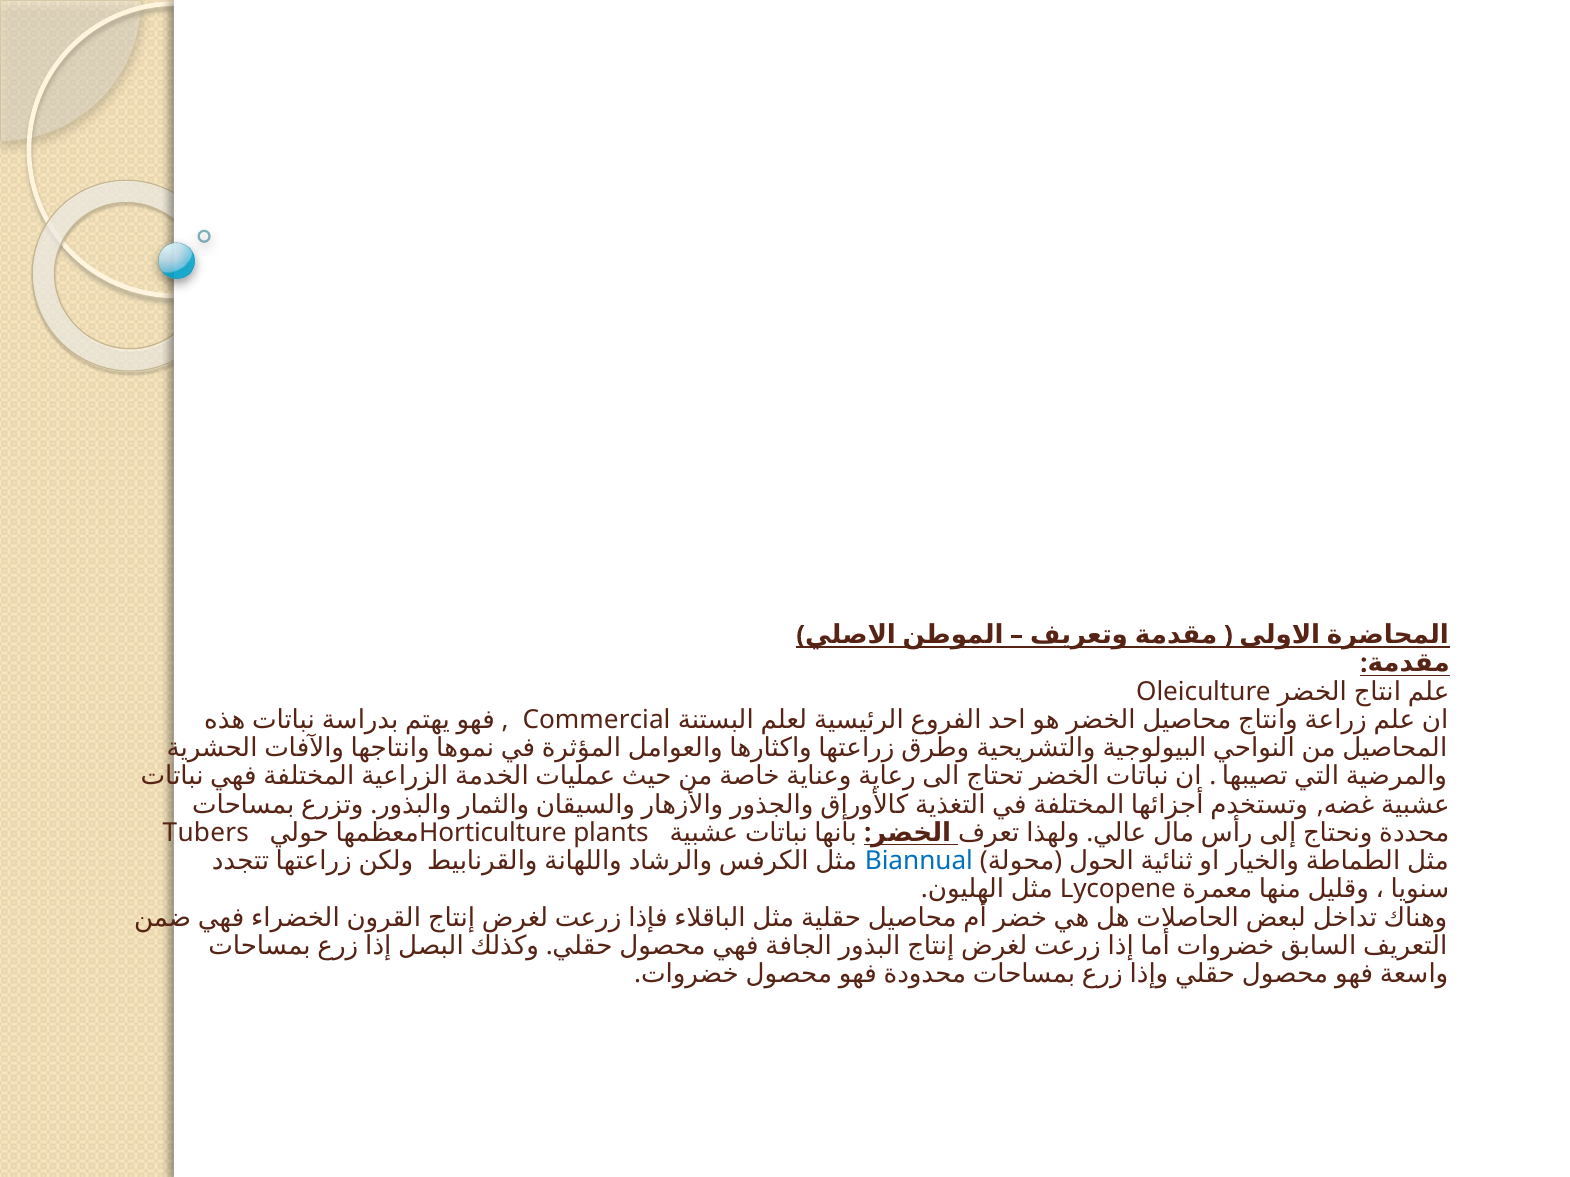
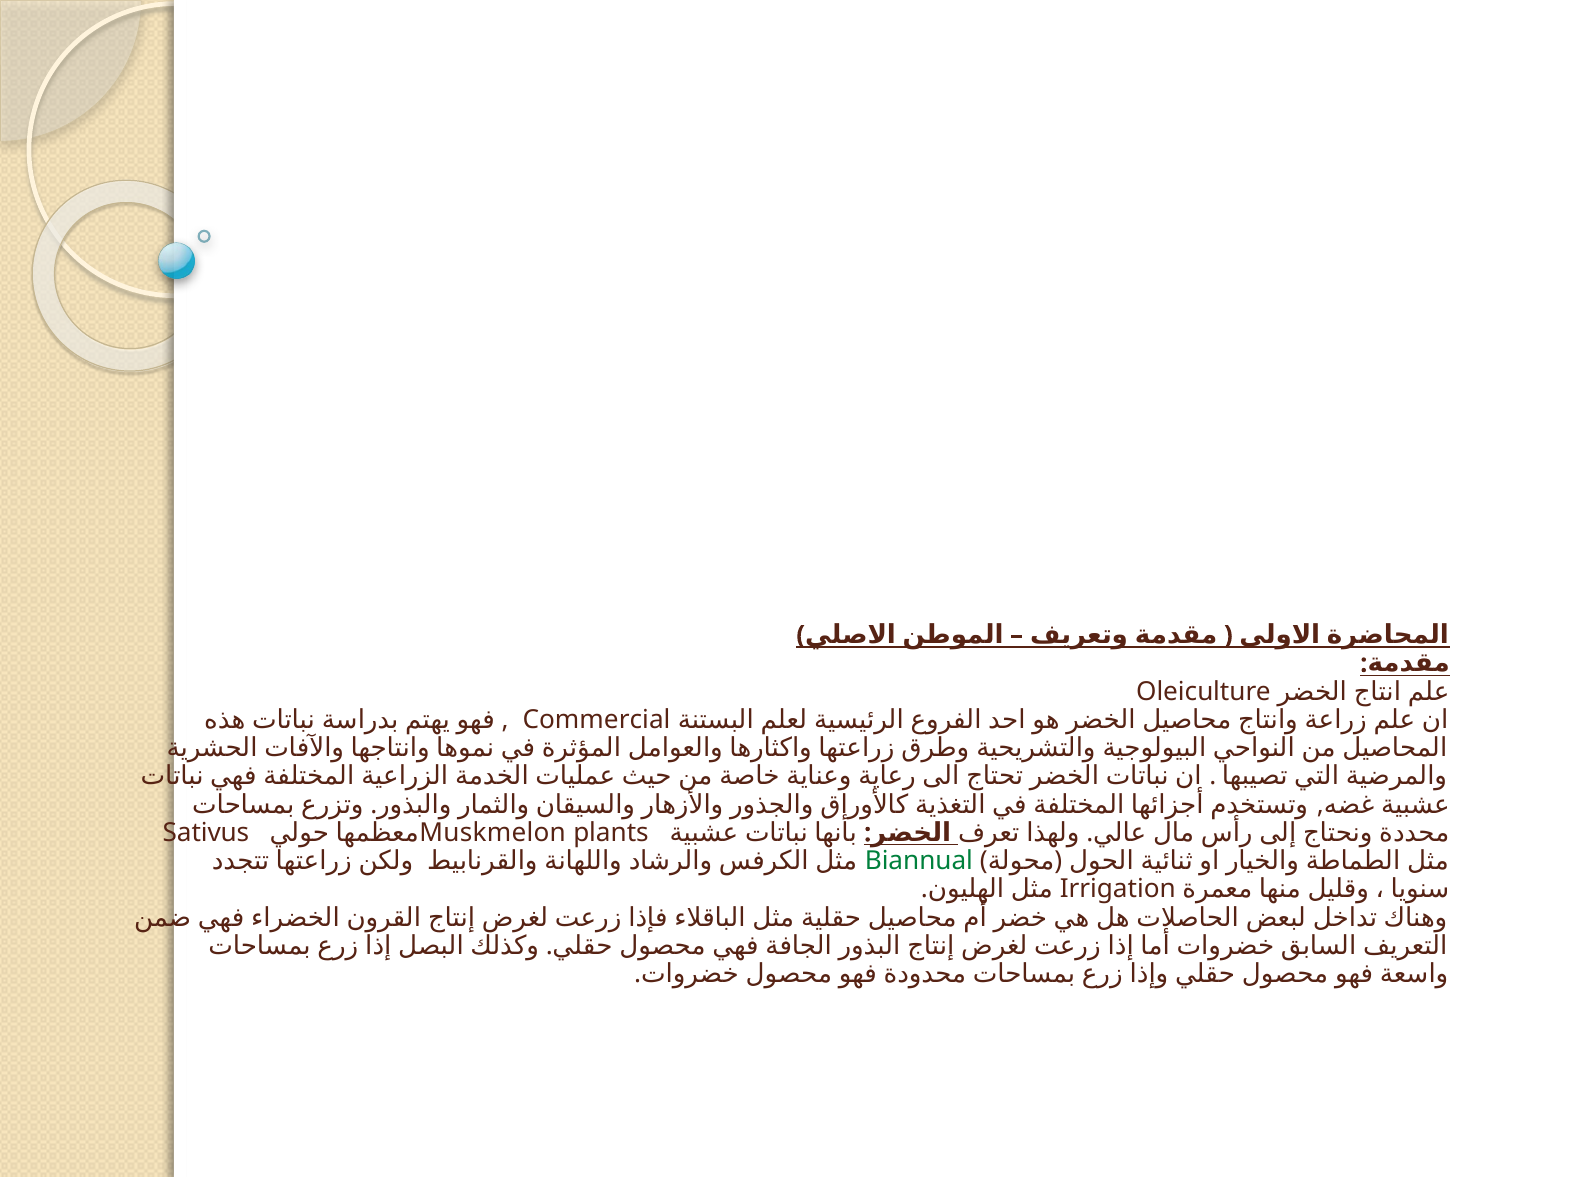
Tubers: Tubers -> Sativus (206, 833)
Horticulture: Horticulture -> Muskmelon (493, 833)
Biannual colour: blue -> green (919, 861)
Lycopene: Lycopene -> Irrigation (1118, 890)
